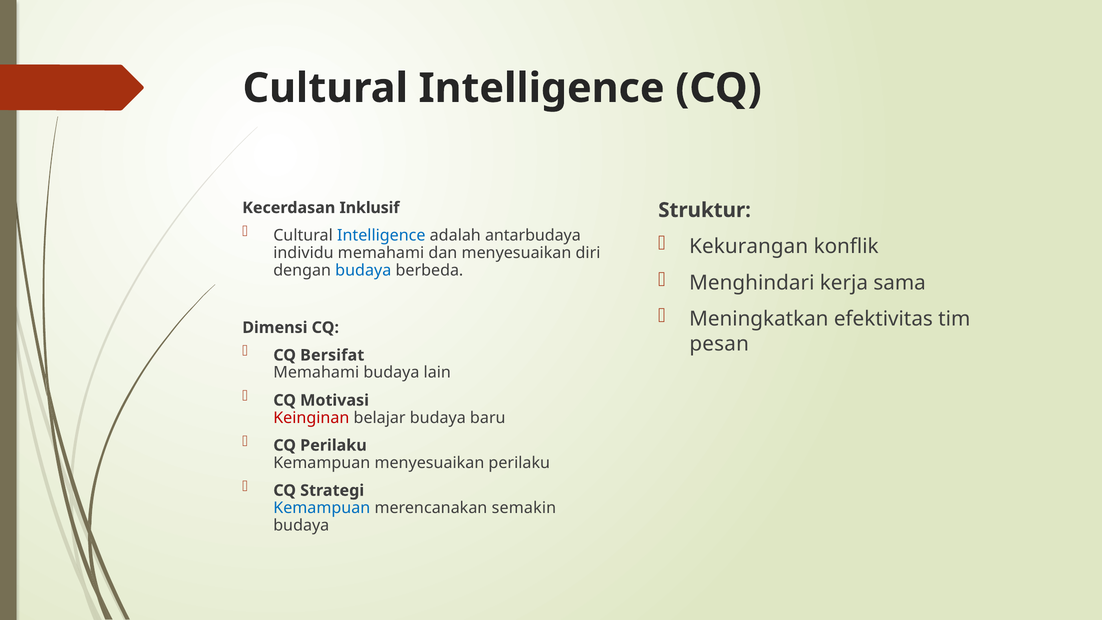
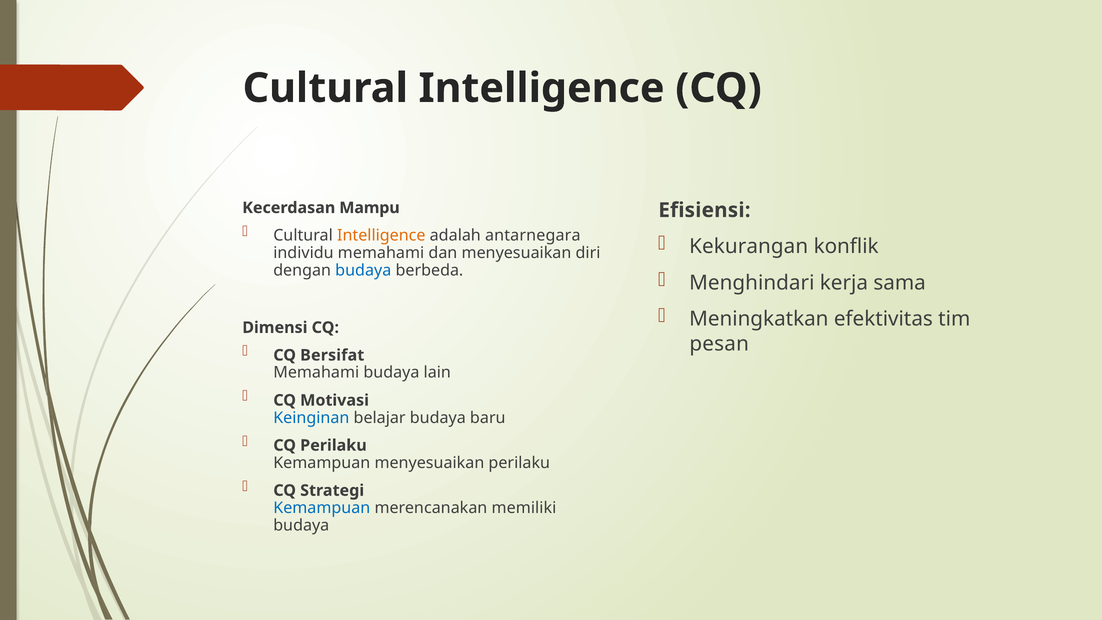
Inklusif: Inklusif -> Mampu (370, 208)
Struktur: Struktur -> Efisiensi (704, 210)
Intelligence colour: blue -> orange (381, 235)
antarbudaya: antarbudaya -> antarnegara (533, 235)
Keinginan colour: red -> blue (311, 418)
semakin: semakin -> memiliki (524, 508)
